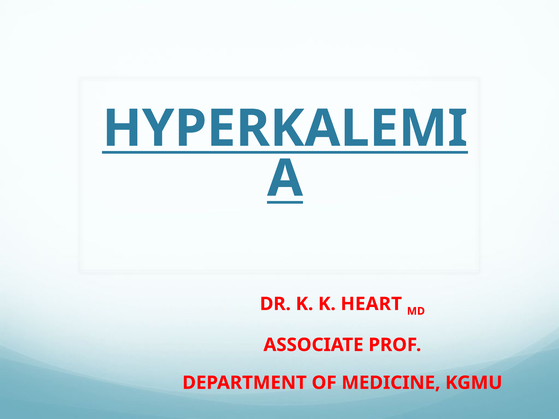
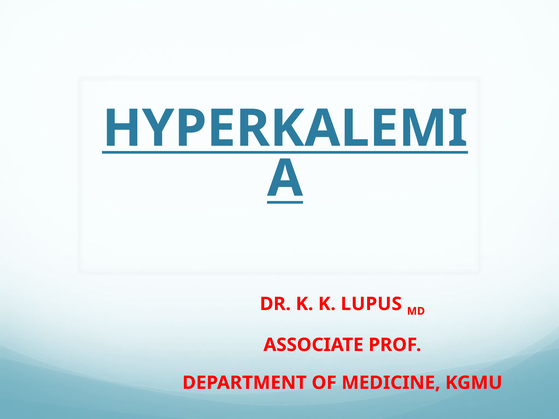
HEART: HEART -> LUPUS (371, 304)
